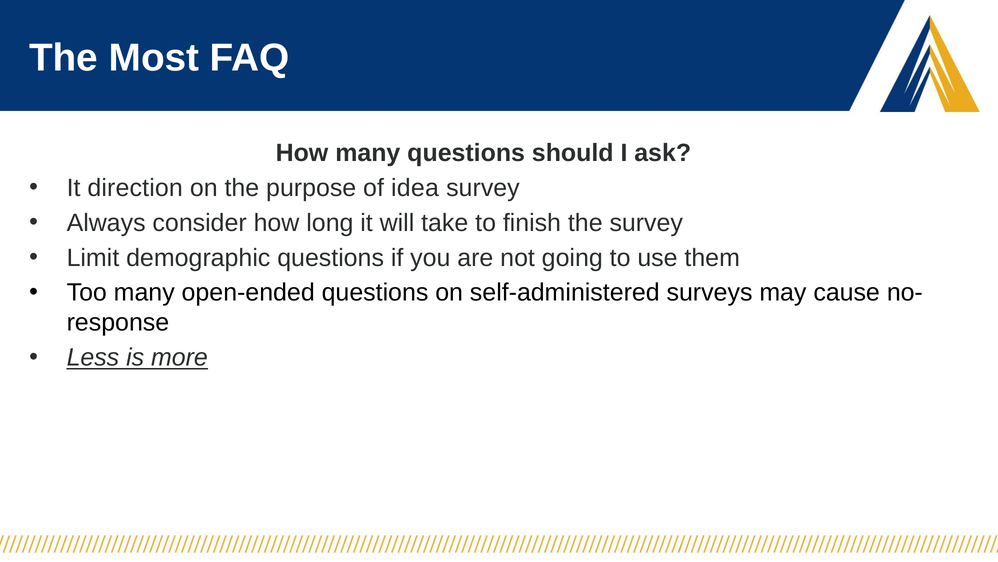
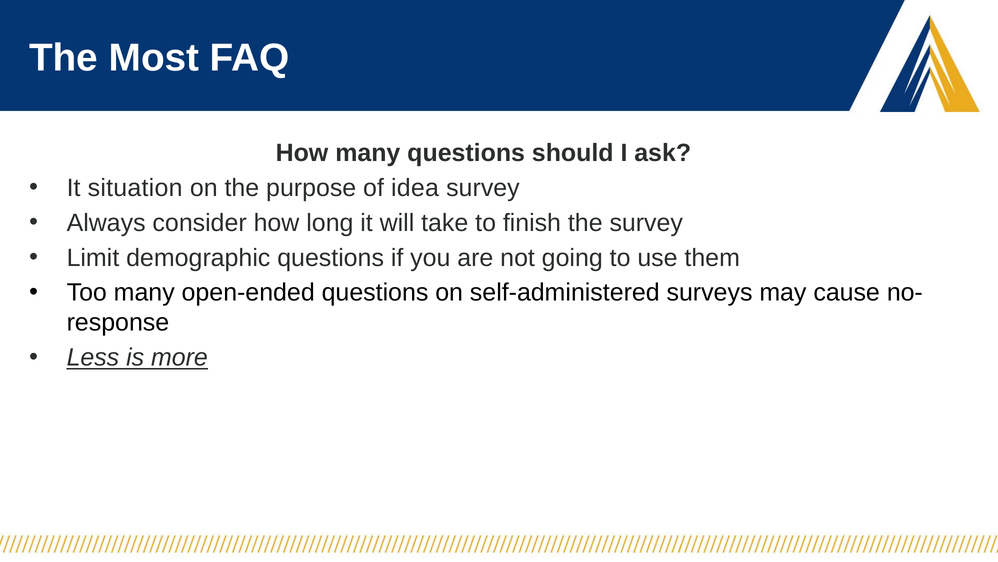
direction: direction -> situation (135, 188)
